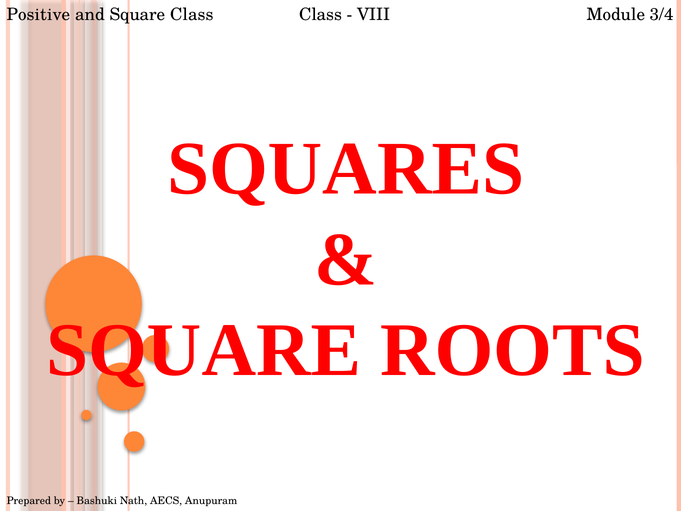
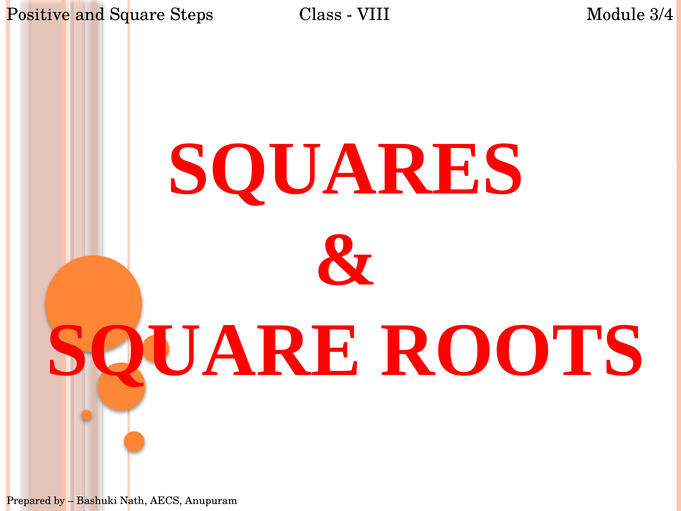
Square Class: Class -> Steps (192, 15)
